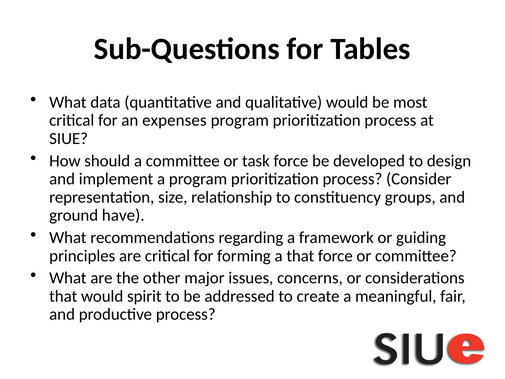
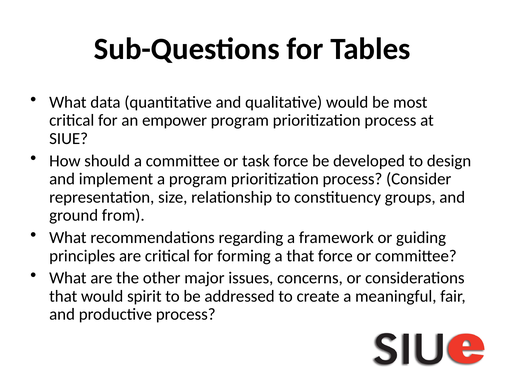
expenses: expenses -> empower (175, 120)
have: have -> from (123, 215)
